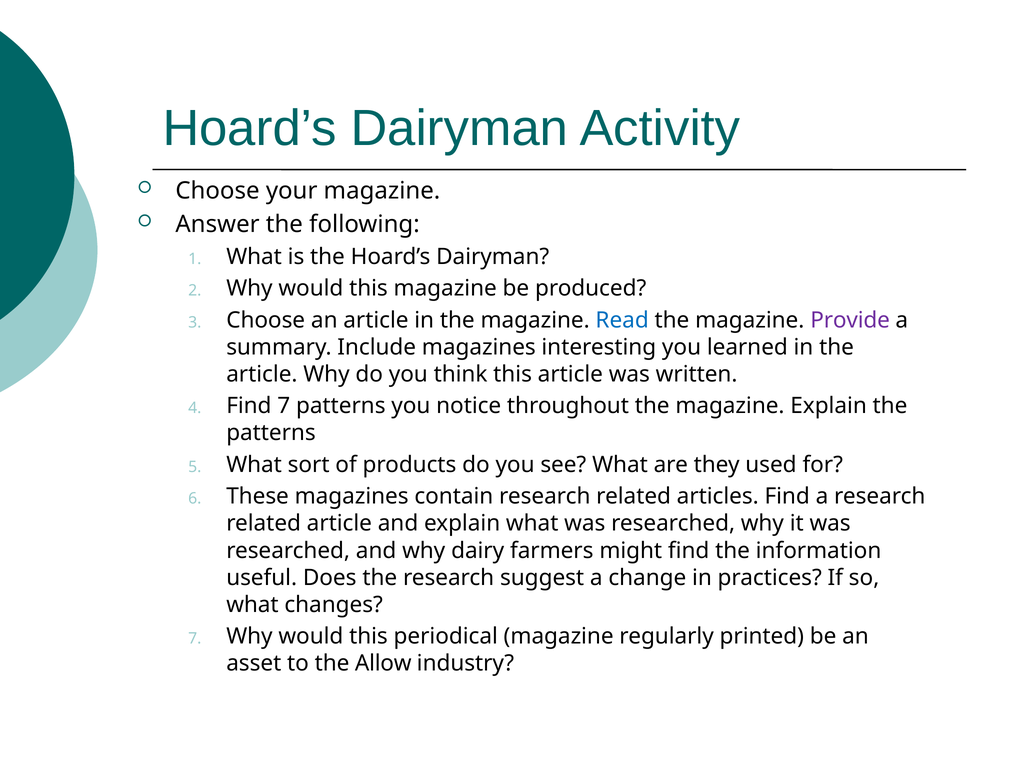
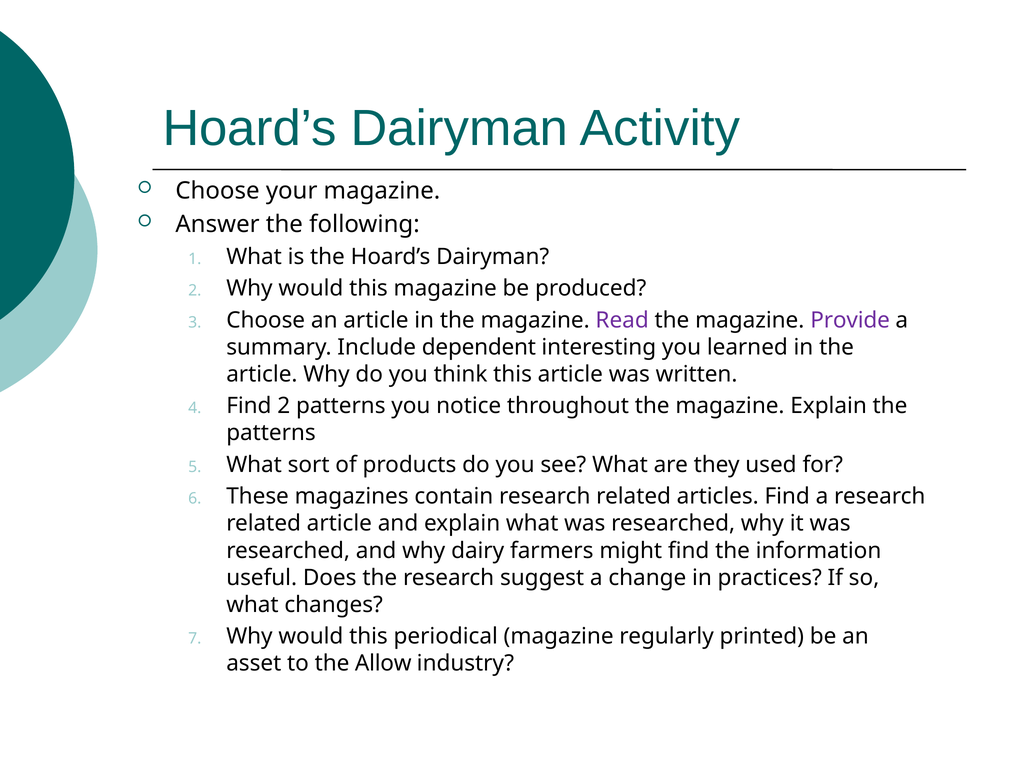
Read colour: blue -> purple (622, 320)
Include magazines: magazines -> dependent (479, 347)
Find 7: 7 -> 2 (284, 406)
